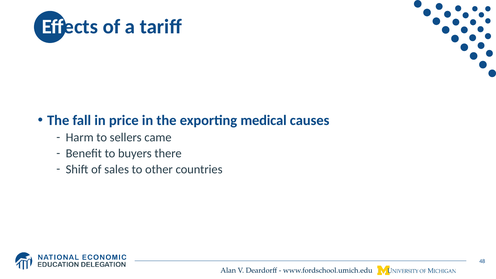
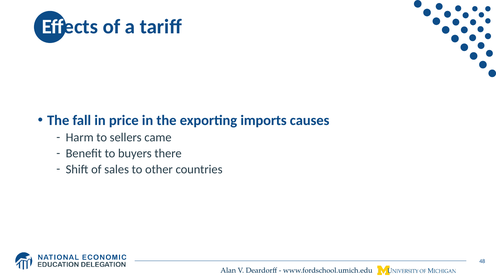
medical: medical -> imports (264, 120)
